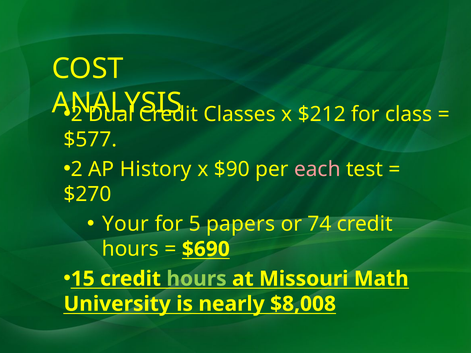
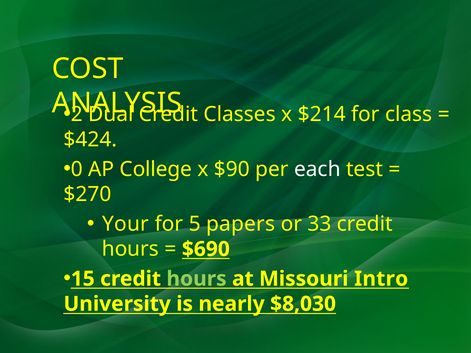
$212: $212 -> $214 (322, 114)
$577: $577 -> $424 (90, 140)
2: 2 -> 0 (77, 169)
History: History -> College (156, 169)
each colour: pink -> white (317, 169)
74: 74 -> 33 (319, 224)
Math: Math -> Intro (381, 279)
$8,008: $8,008 -> $8,030 (303, 304)
